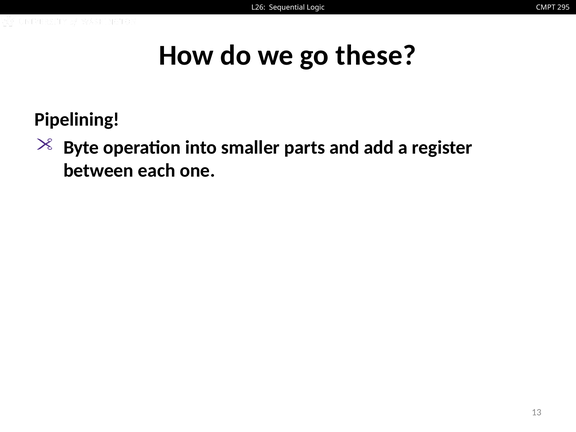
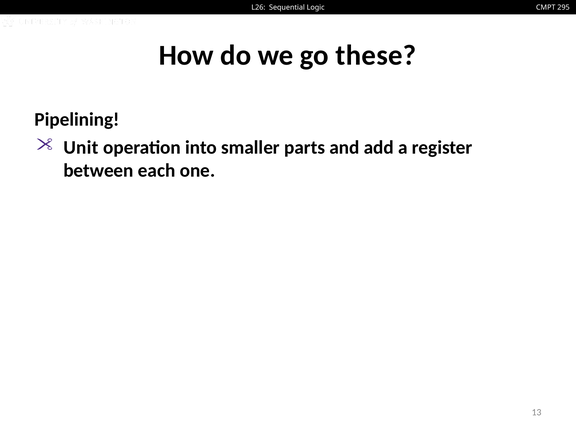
Byte: Byte -> Unit (81, 148)
